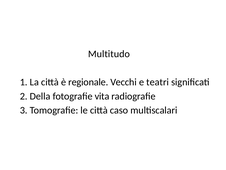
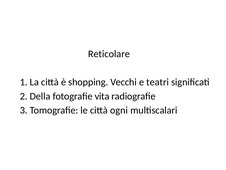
Multitudo: Multitudo -> Reticolare (109, 54)
regionale: regionale -> shopping (88, 82)
caso: caso -> ogni (119, 110)
